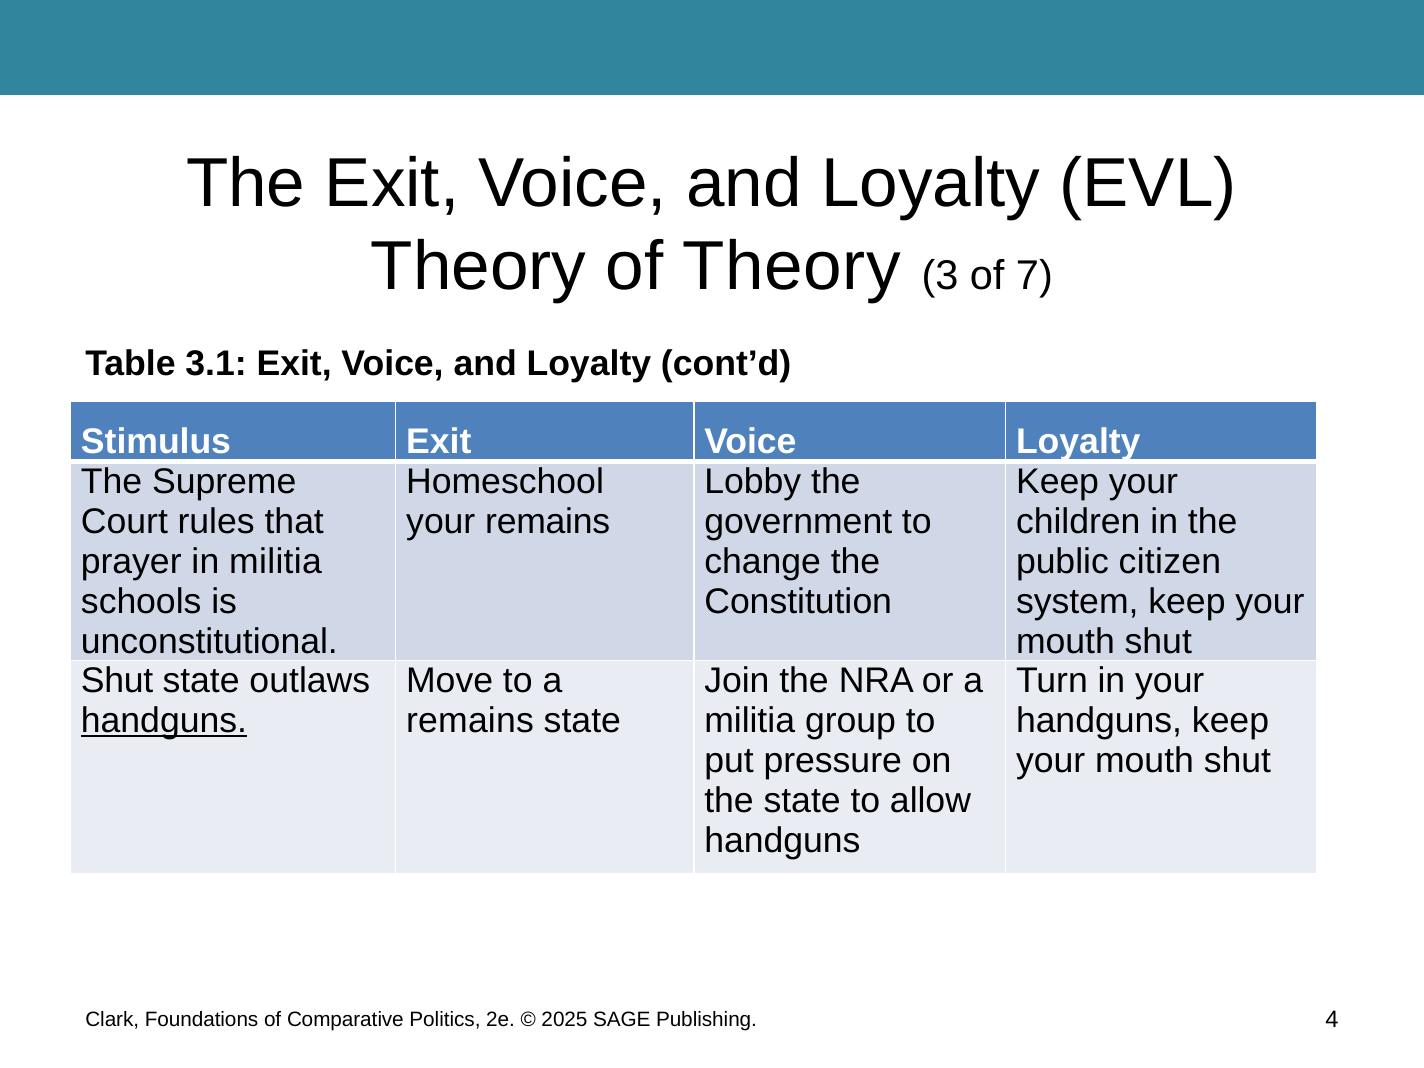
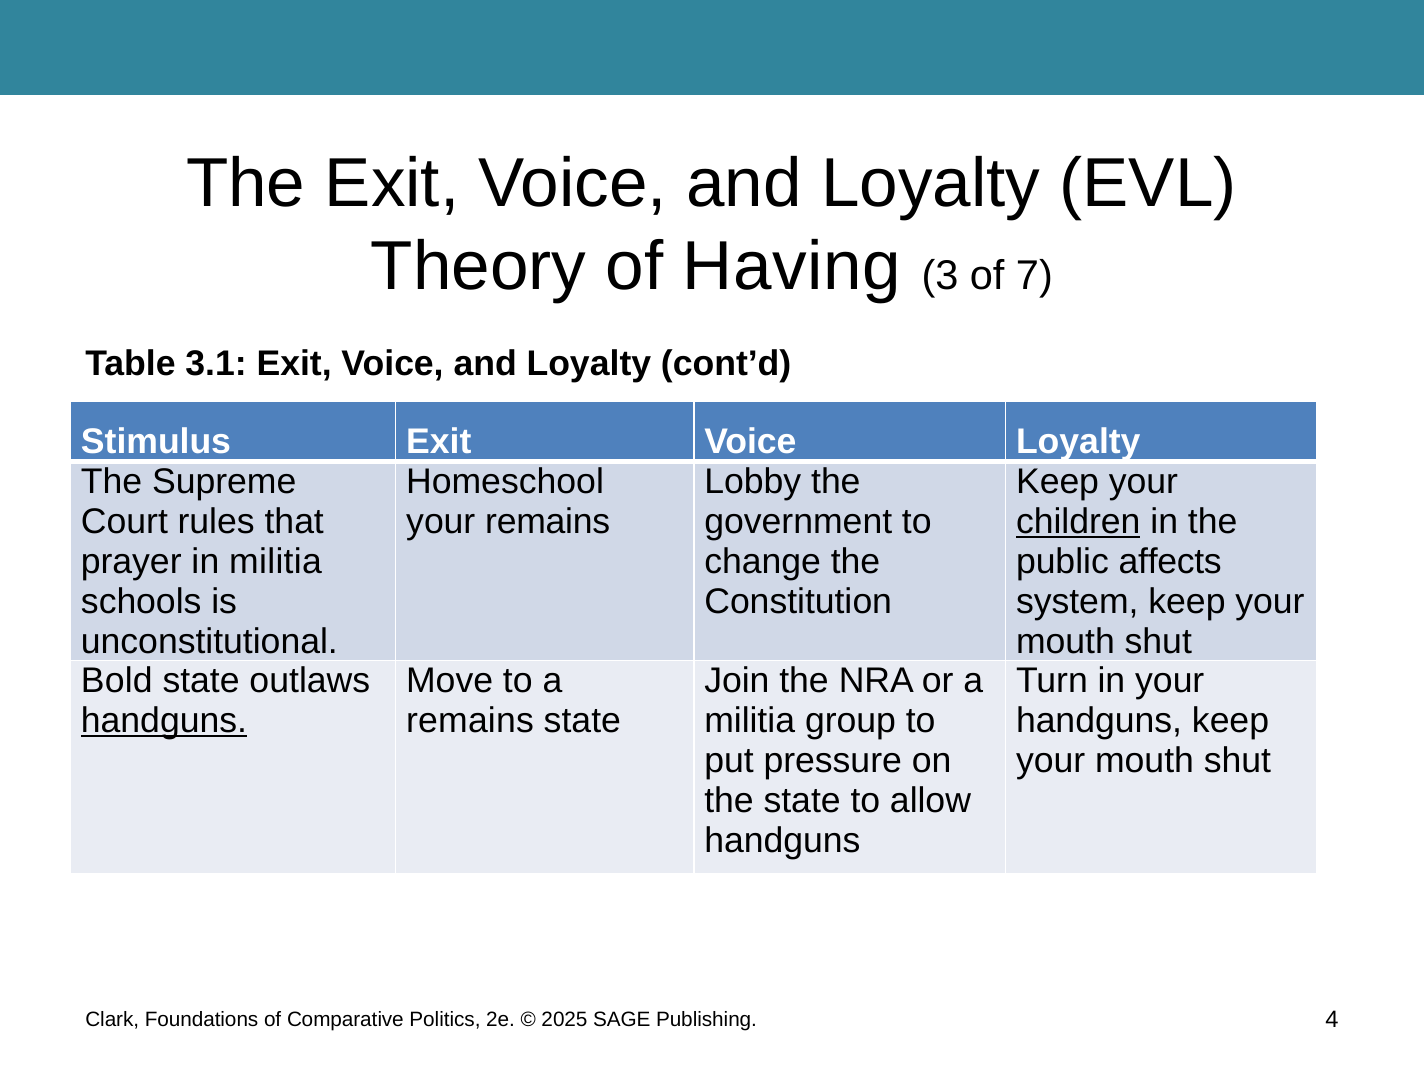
of Theory: Theory -> Having (792, 267)
children underline: none -> present (1078, 522)
citizen: citizen -> affects (1170, 562)
Shut: Shut -> Bold (117, 681)
